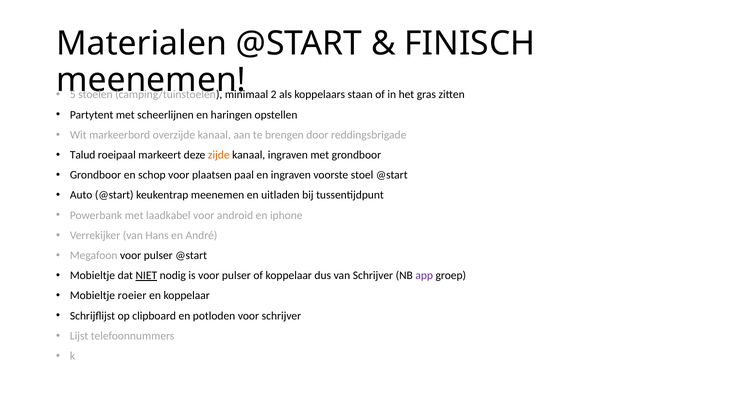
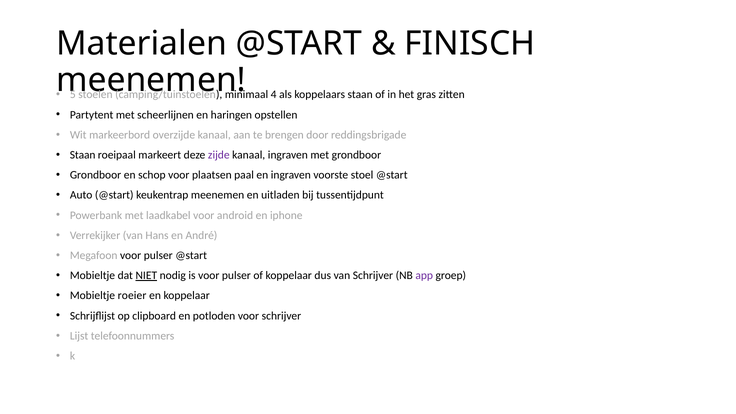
2: 2 -> 4 (274, 95)
Talud: Talud -> Staan (83, 155)
zijde colour: orange -> purple (219, 155)
